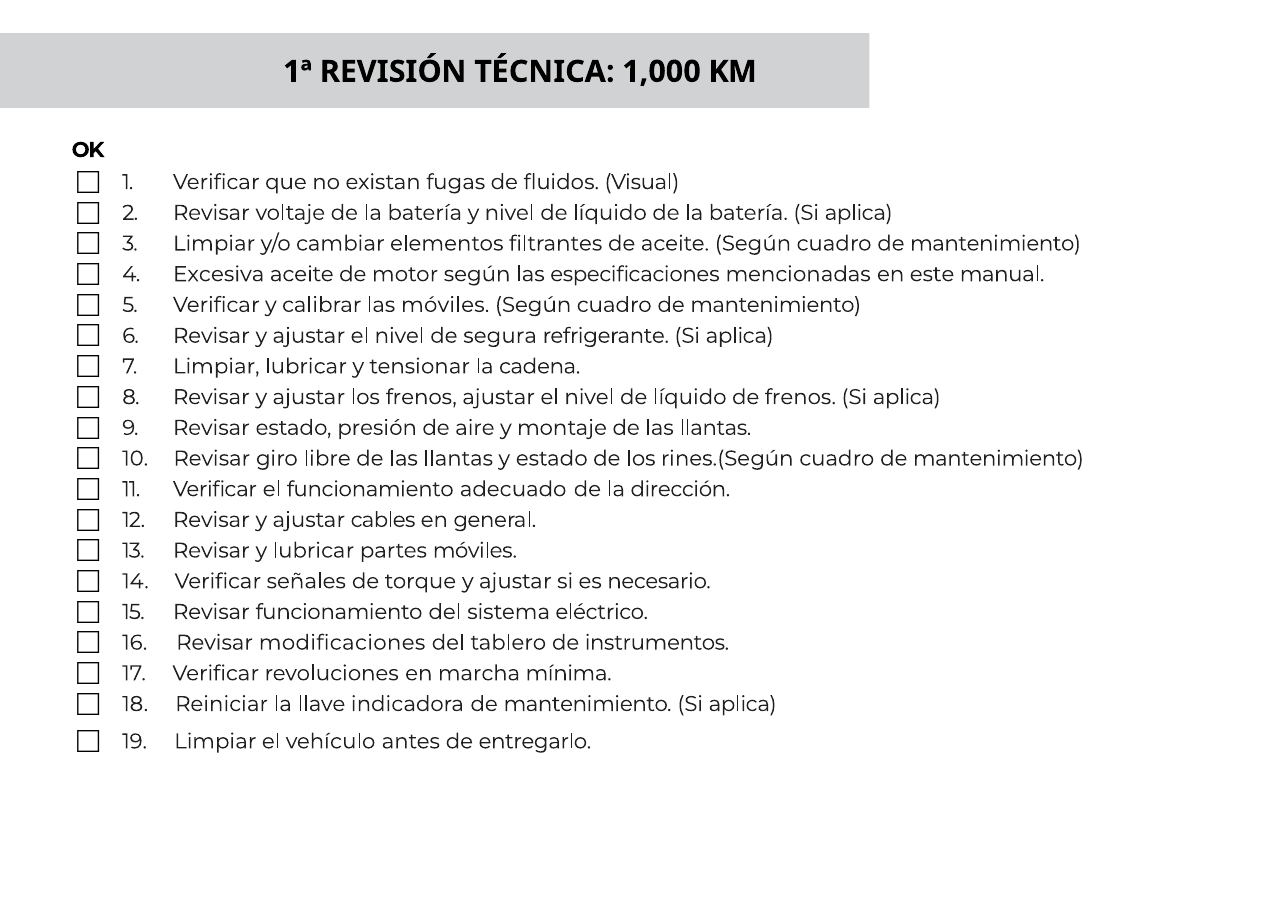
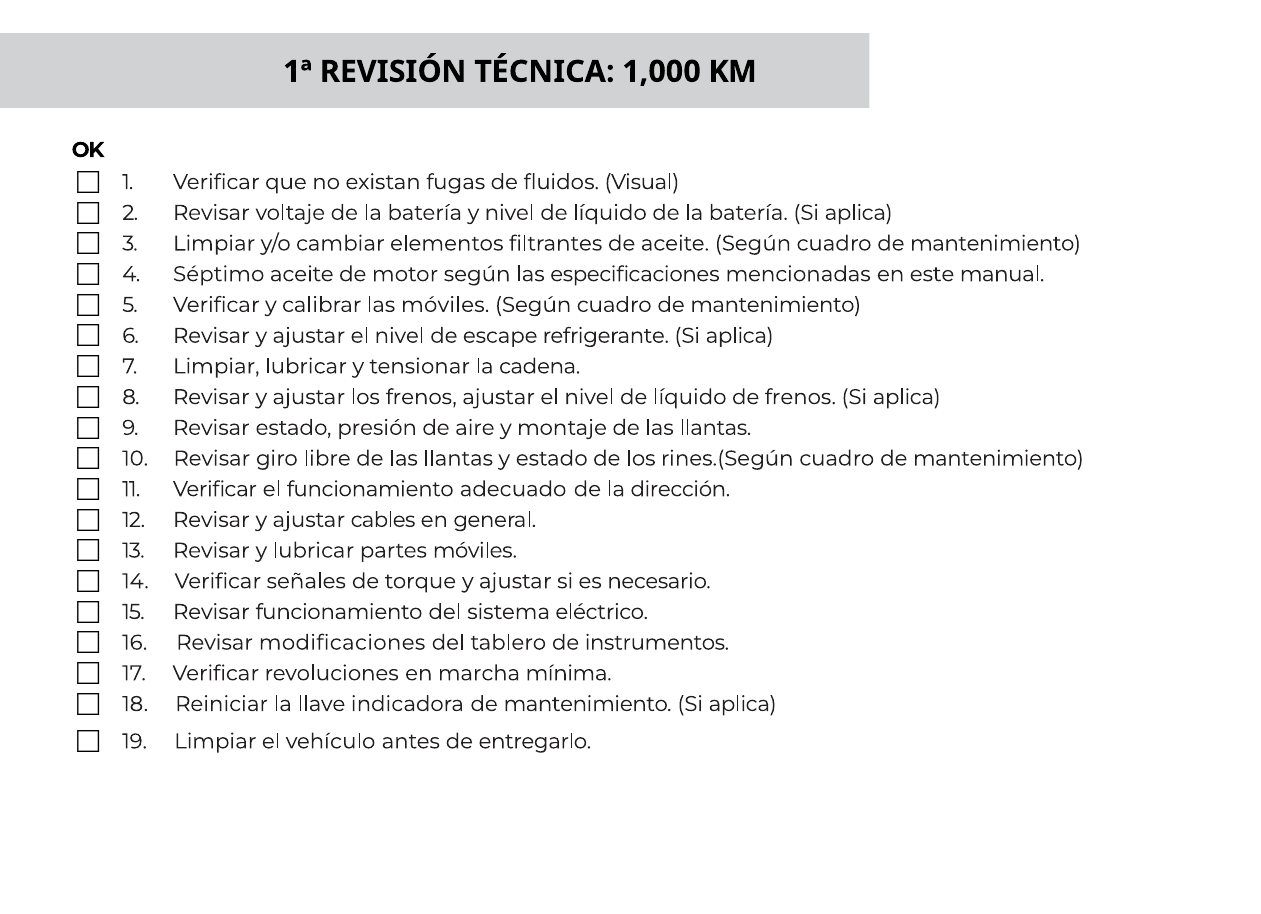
Excesiva: Excesiva -> Séptimo (219, 274)
segura: segura -> escape (500, 336)
